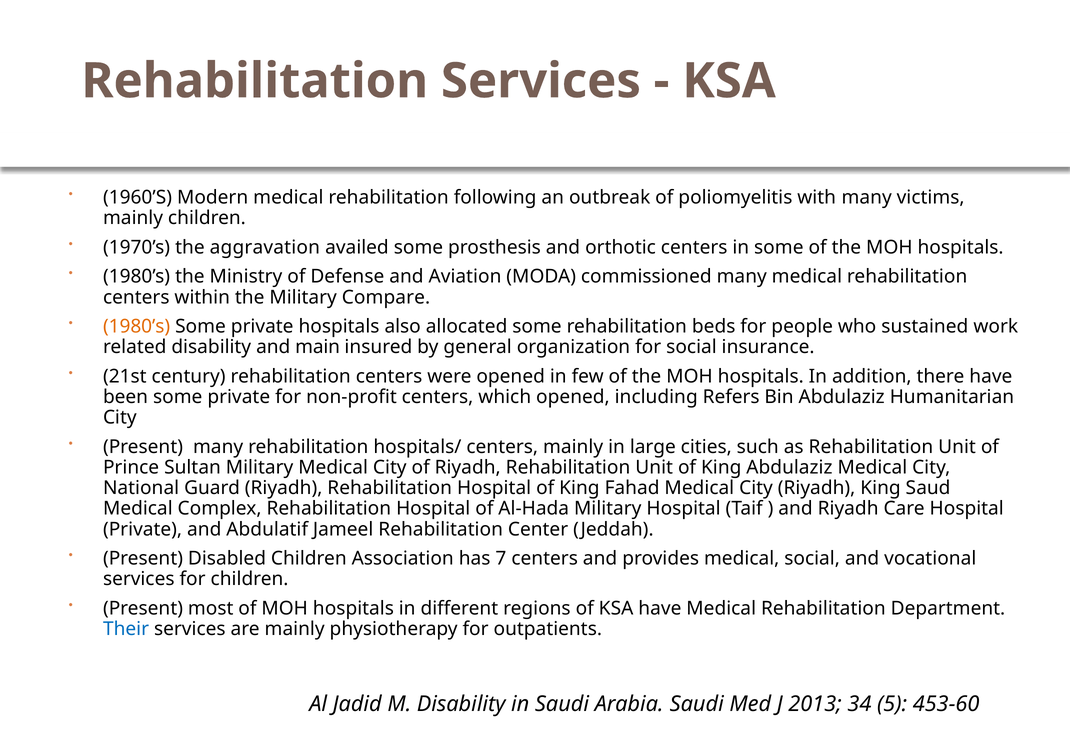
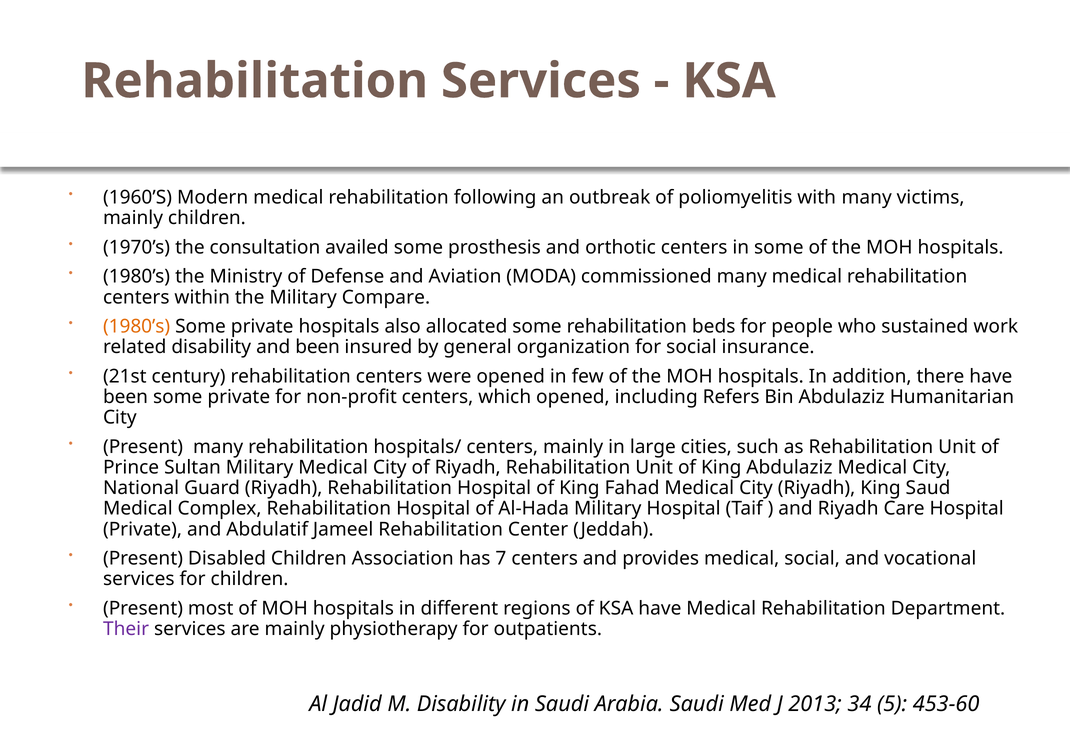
aggravation: aggravation -> consultation (265, 247)
and main: main -> been (318, 347)
Their colour: blue -> purple (126, 629)
